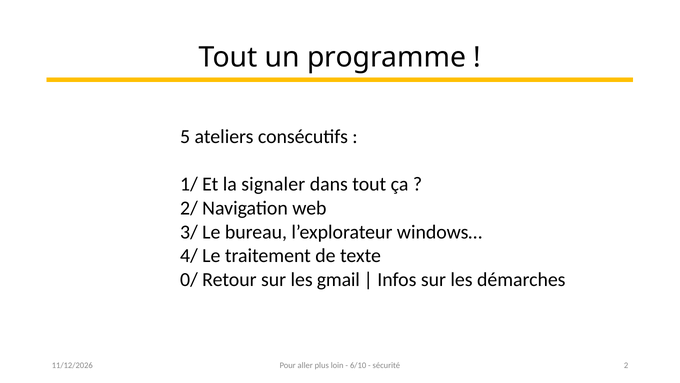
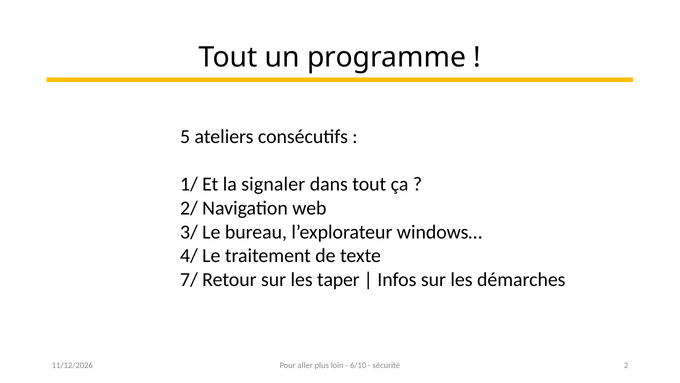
0/: 0/ -> 7/ (189, 279)
gmail: gmail -> taper (338, 279)
